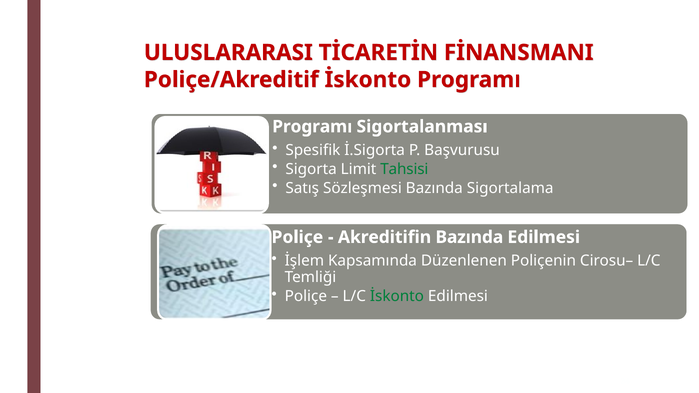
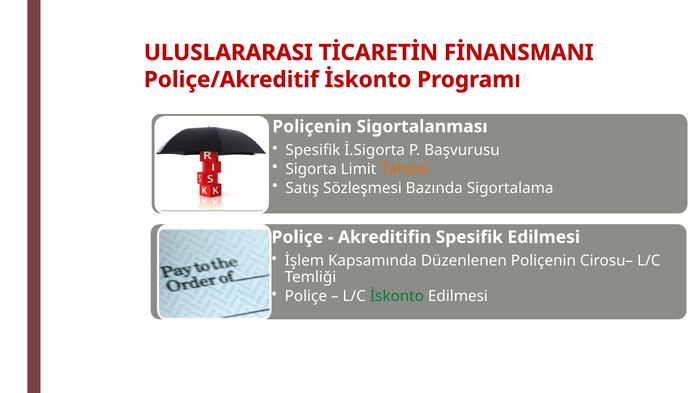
Programı: Programı -> Poliçenin (312, 127)
Tahsisi colour: green -> orange (404, 169)
Akreditifin Bazında: Bazında -> Spesifik (469, 237)
